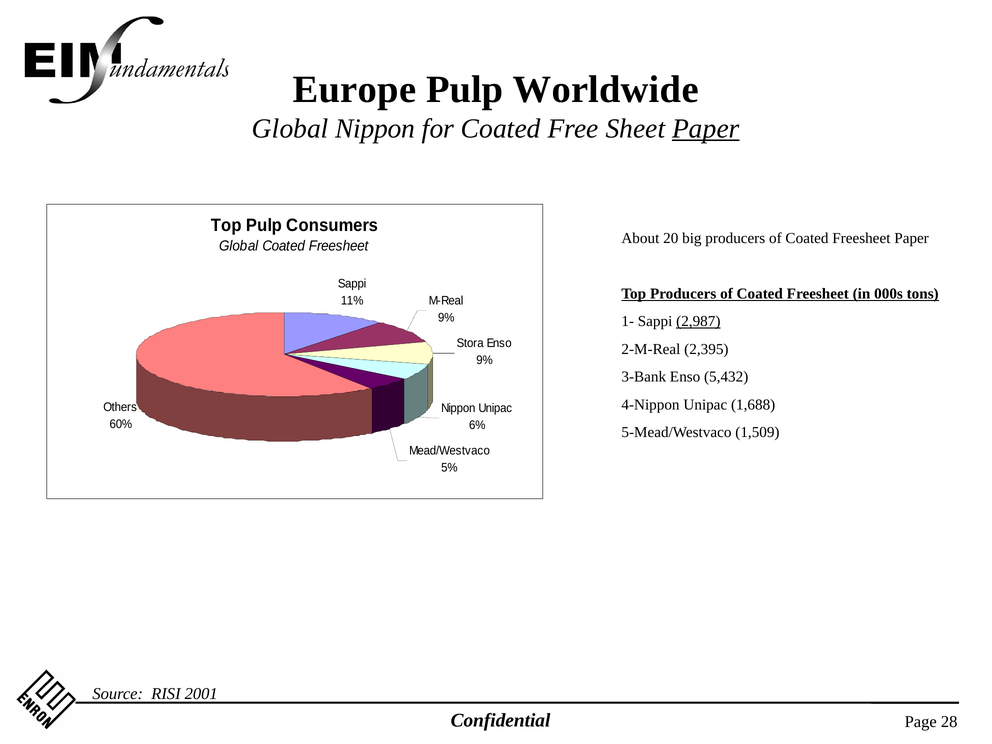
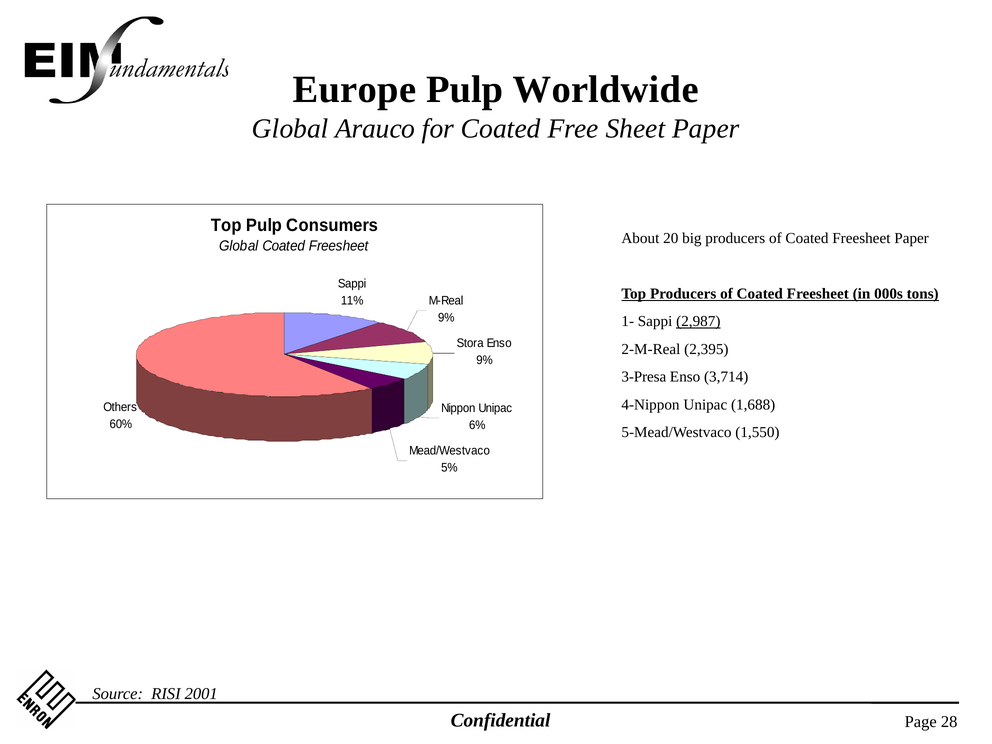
Global Nippon: Nippon -> Arauco (375, 128)
Paper underline: present -> none (706, 128)
3-Bank: 3-Bank -> 3-Presa (644, 377)
5,432: 5,432 -> 3,714 (726, 377)
1,509: 1,509 -> 1,550 (757, 432)
